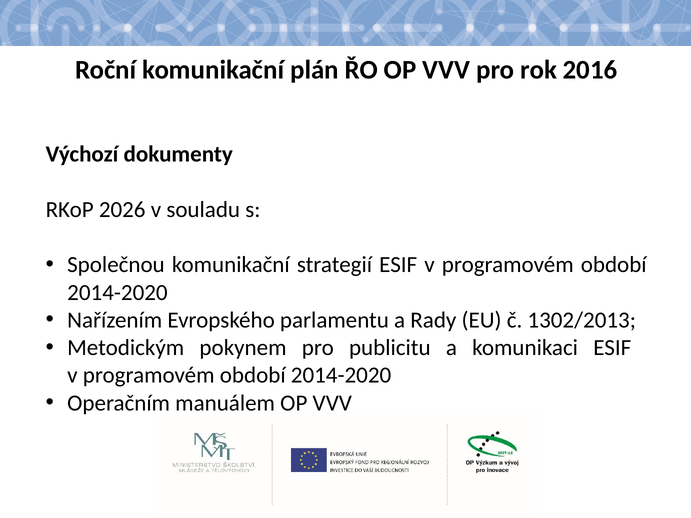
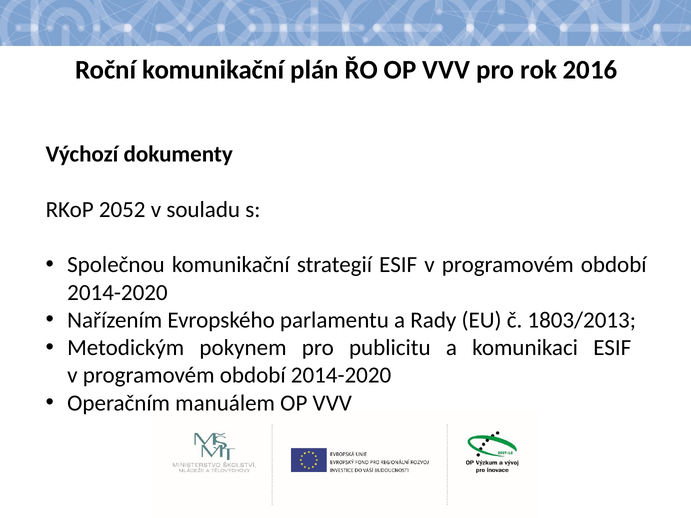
2026: 2026 -> 2052 (122, 210)
1302/2013: 1302/2013 -> 1803/2013 (582, 320)
